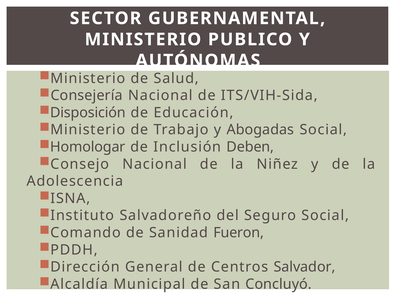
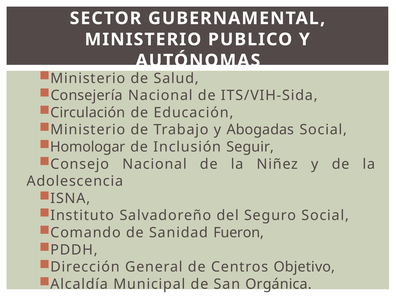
Disposición: Disposición -> Circulación (88, 113)
Deben: Deben -> Seguir (250, 147)
Salvador: Salvador -> Objetivo (304, 267)
Concluyó: Concluyó -> Orgánica (279, 284)
